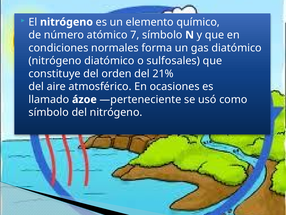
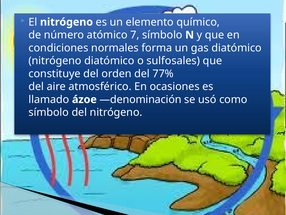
21%: 21% -> 77% (163, 74)
—perteneciente: —perteneciente -> —denominación (141, 99)
